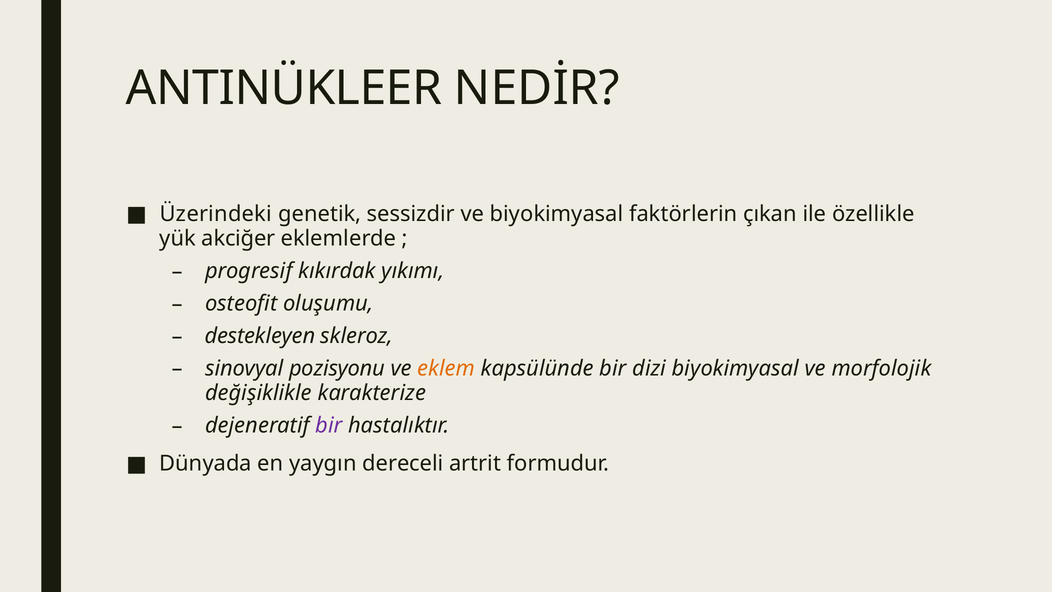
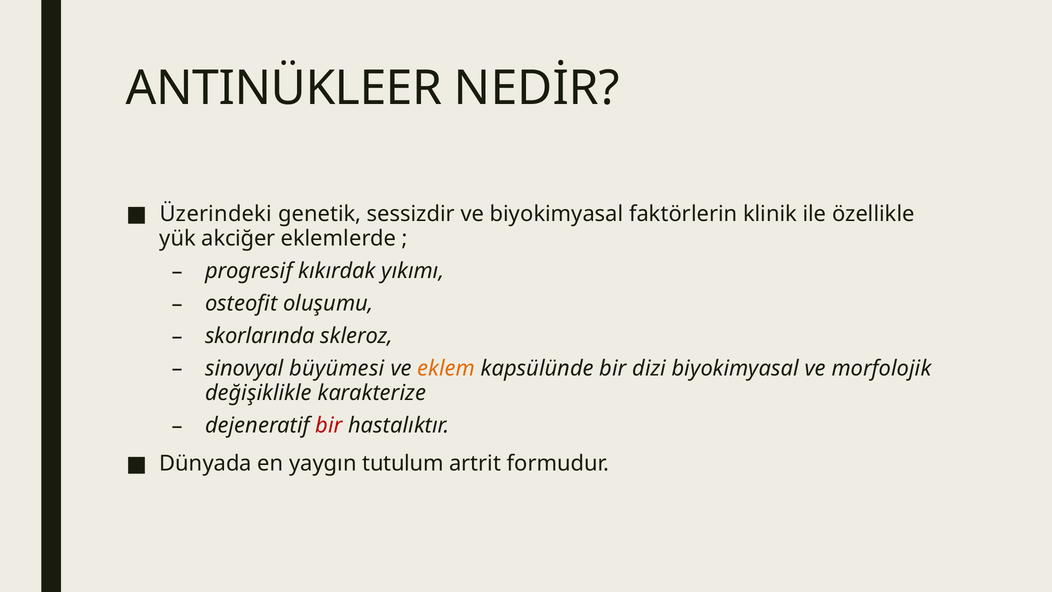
çıkan: çıkan -> klinik (770, 214)
destekleyen: destekleyen -> skorlarında (260, 336)
pozisyonu: pozisyonu -> büyümesi (337, 368)
bir colour: purple -> red (329, 425)
dereceli: dereceli -> tutulum (403, 463)
